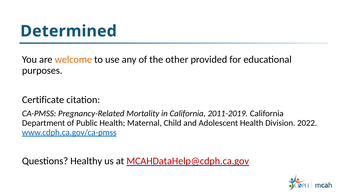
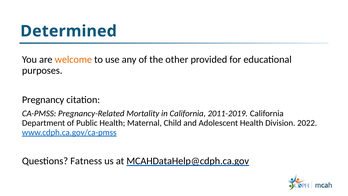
Certificate: Certificate -> Pregnancy (43, 100)
Healthy: Healthy -> Fatness (86, 161)
MCAHDataHelp@cdph.ca.gov colour: red -> black (188, 161)
